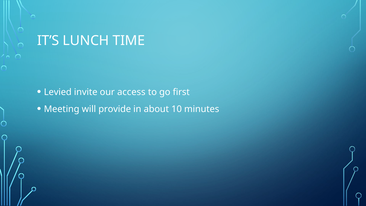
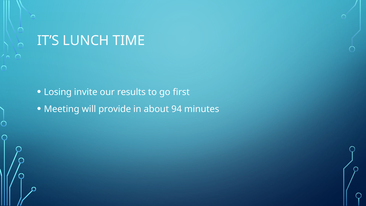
Levied: Levied -> Losing (58, 92)
access: access -> results (131, 92)
10: 10 -> 94 (177, 109)
